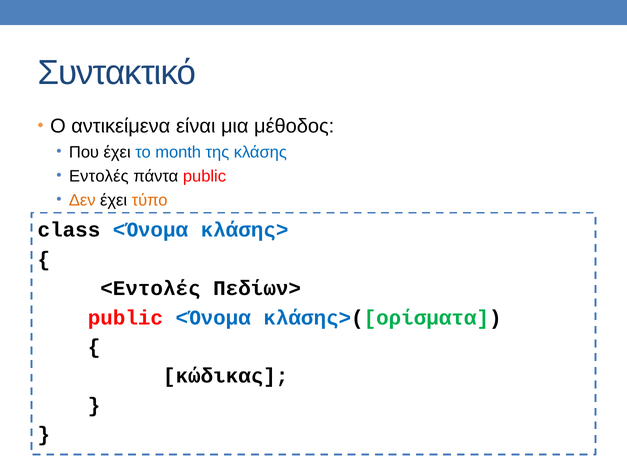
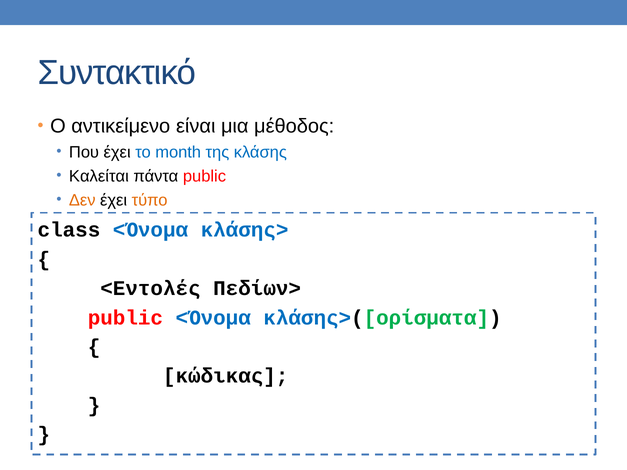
αντικείμενα: αντικείμενα -> αντικείμενο (121, 126)
Εντολές: Εντολές -> Καλείται (99, 176)
